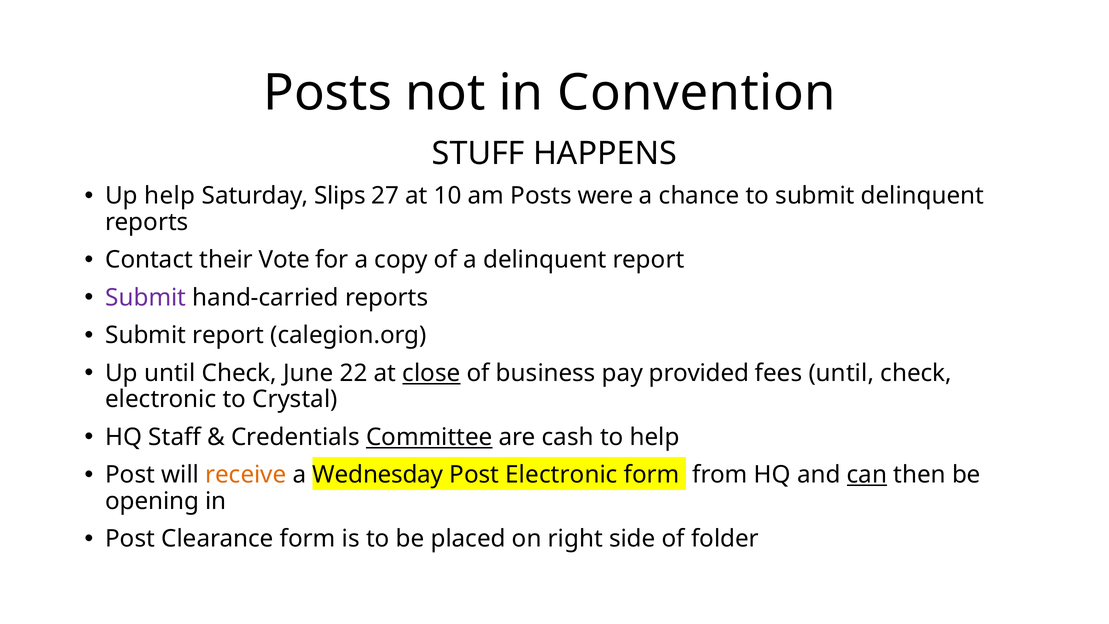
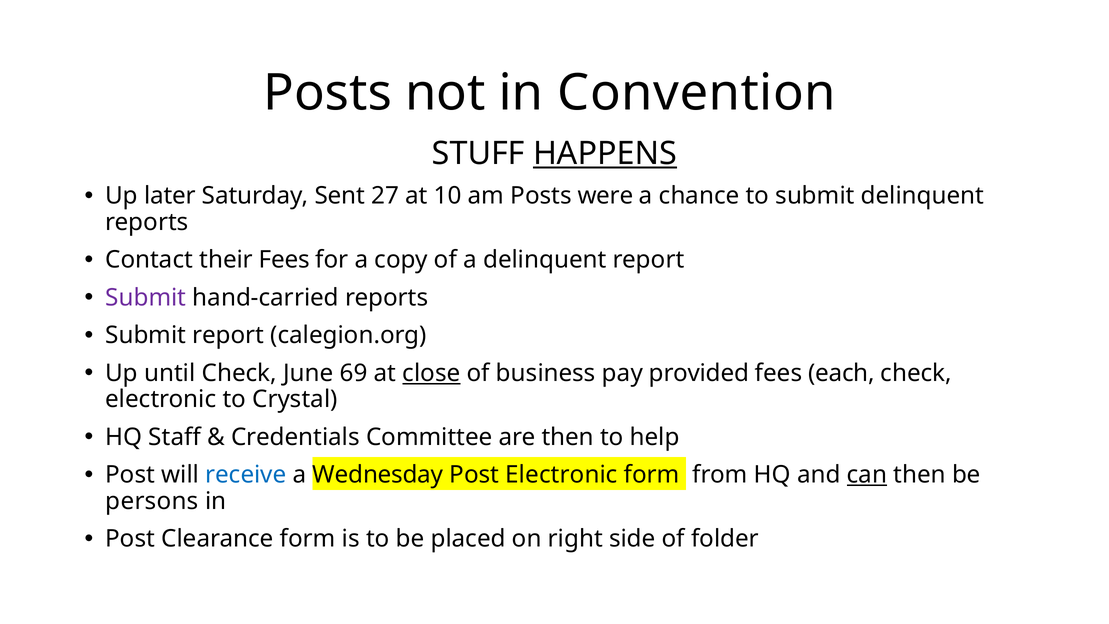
HAPPENS underline: none -> present (605, 154)
Up help: help -> later (170, 196)
Slips: Slips -> Sent (340, 196)
their Vote: Vote -> Fees (284, 260)
22: 22 -> 69 (354, 373)
fees until: until -> each (841, 373)
Committee underline: present -> none (429, 437)
are cash: cash -> then (568, 437)
receive colour: orange -> blue (246, 475)
opening: opening -> persons (152, 501)
